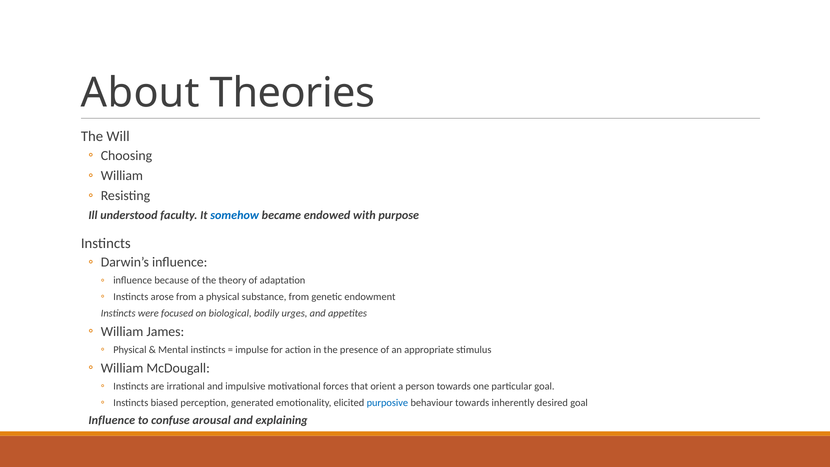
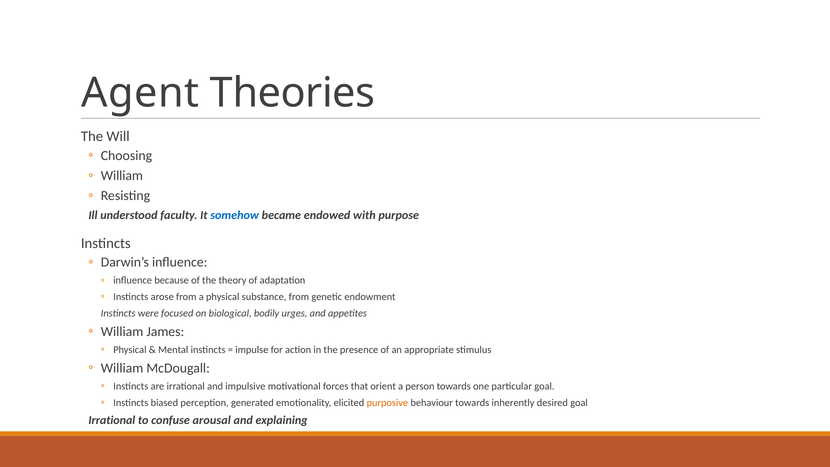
About: About -> Agent (140, 93)
purposive colour: blue -> orange (387, 403)
Influence: Influence -> Irrational (112, 420)
